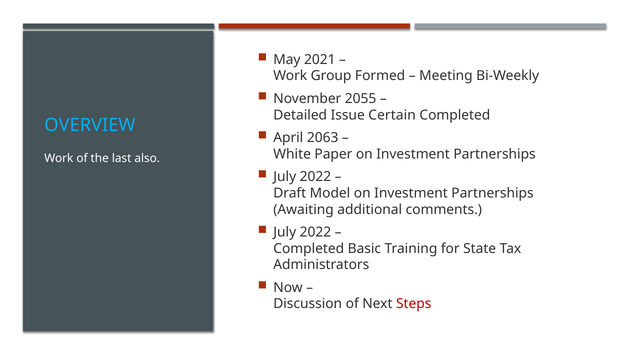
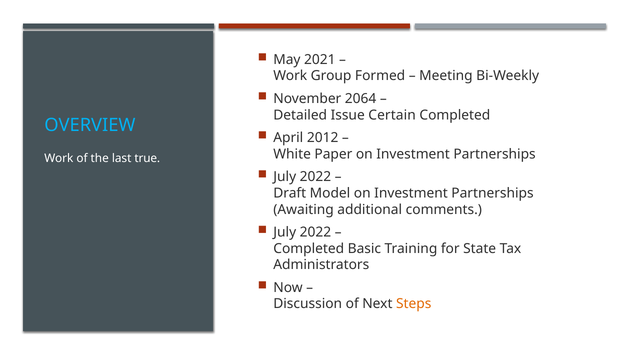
2055: 2055 -> 2064 (361, 99)
2063: 2063 -> 2012 (323, 138)
also: also -> true (147, 158)
Steps colour: red -> orange (414, 304)
